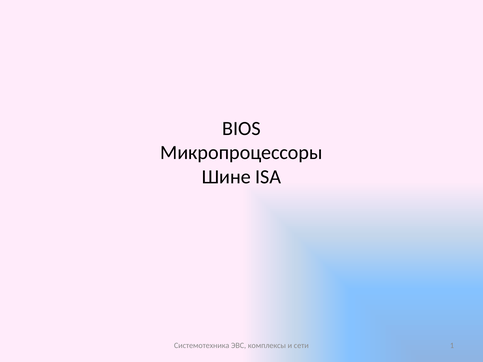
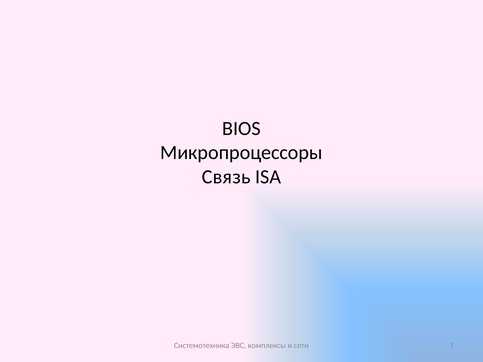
Шине: Шине -> Связь (226, 177)
